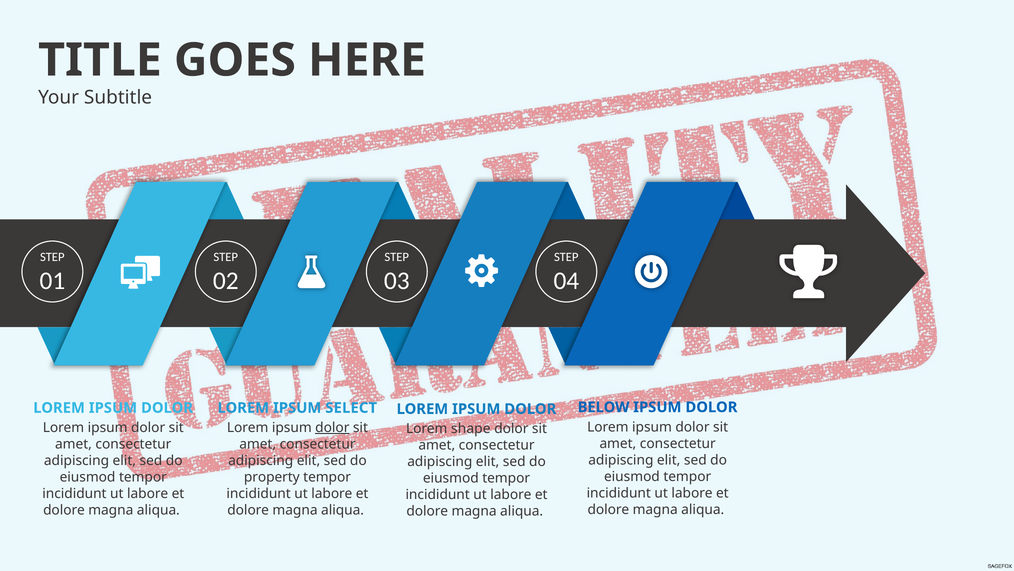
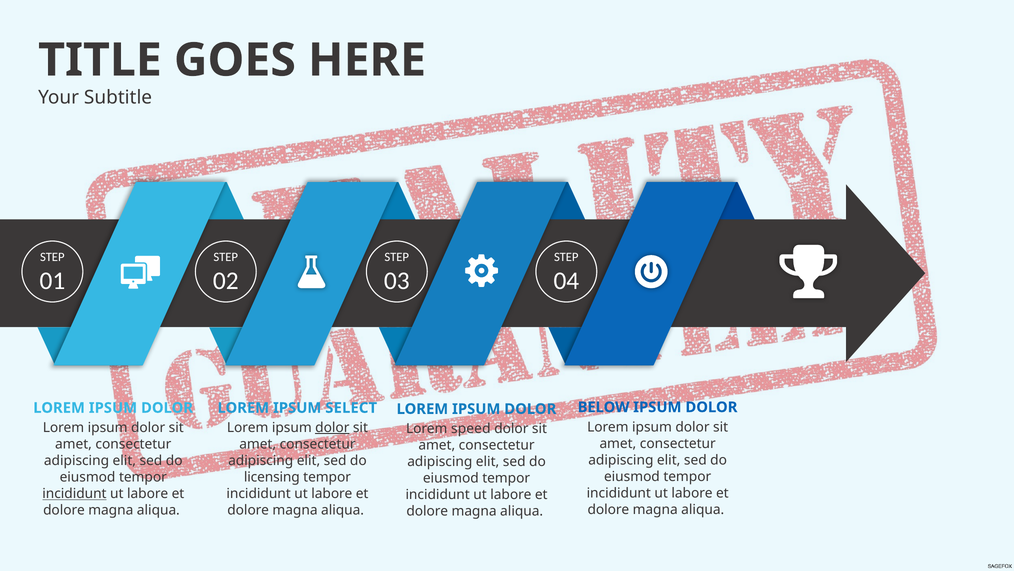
shape: shape -> speed (471, 428)
property: property -> licensing (272, 477)
incididunt underline: none -> present (74, 493)
